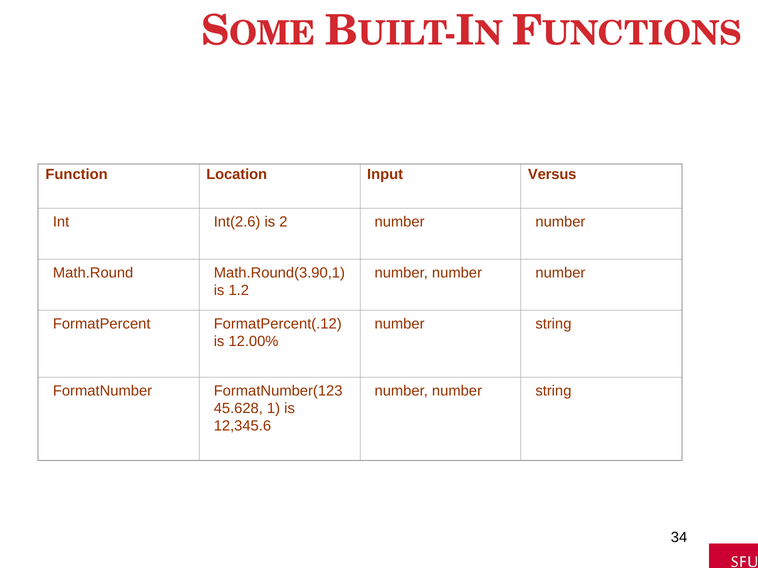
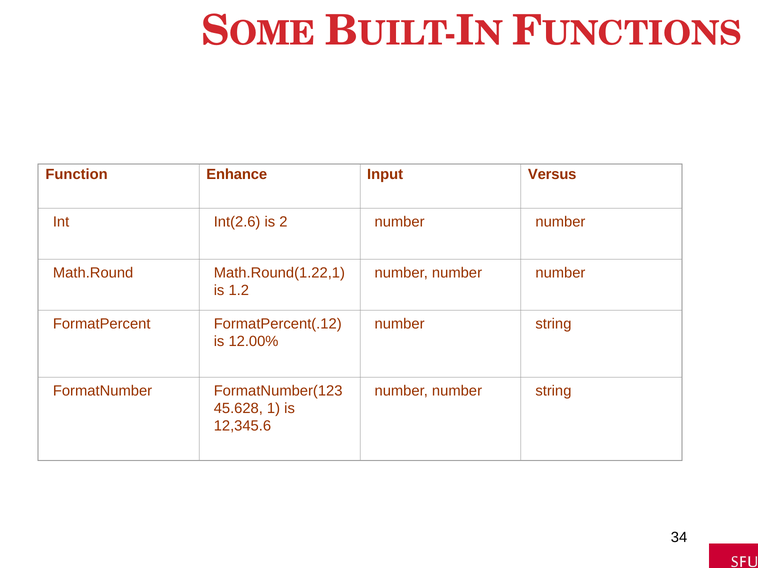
Location: Location -> Enhance (237, 174)
Math.Round(3.90,1: Math.Round(3.90,1 -> Math.Round(1.22,1 (279, 273)
